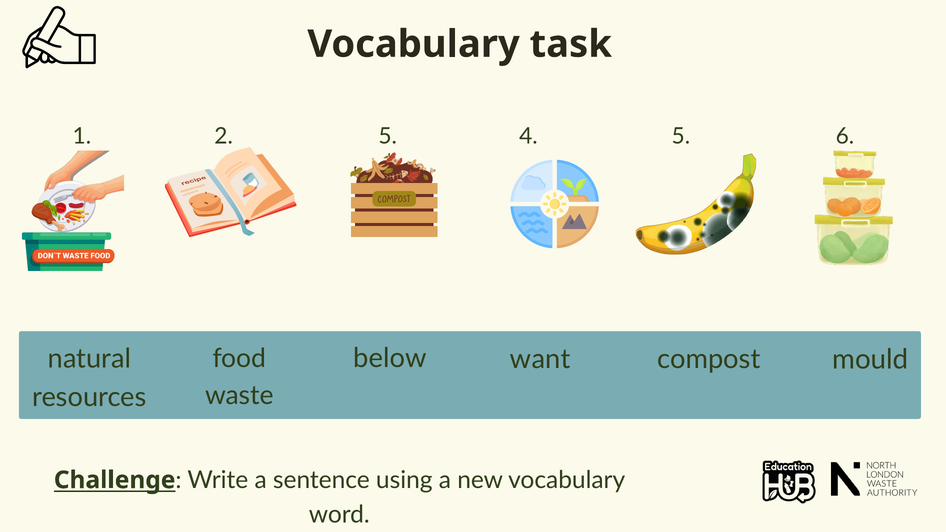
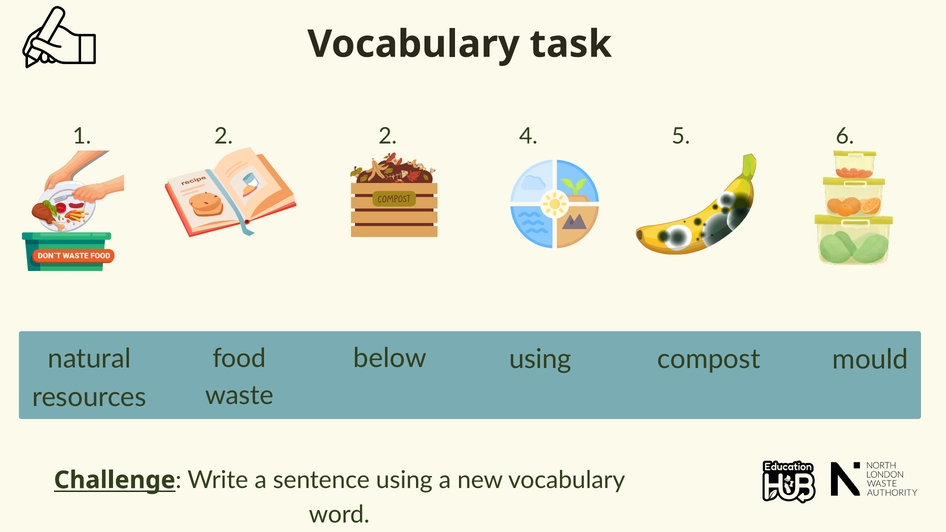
5: 5 -> 2 (388, 136)
want: want -> using (540, 359)
